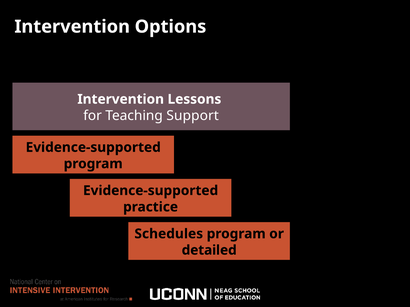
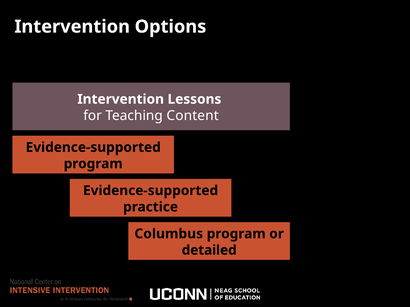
Support: Support -> Content (193, 116)
Schedules: Schedules -> Columbus (169, 234)
